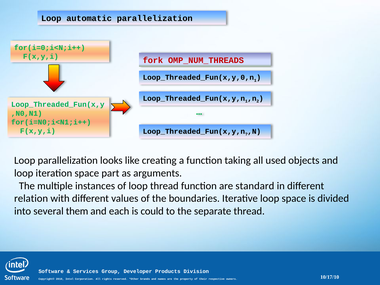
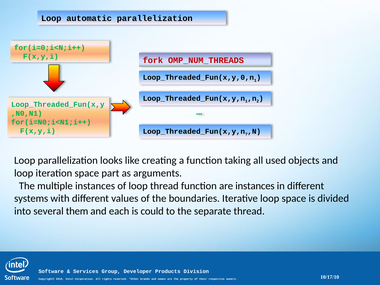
are standard: standard -> instances (255, 186)
relation: relation -> systems (31, 198)
